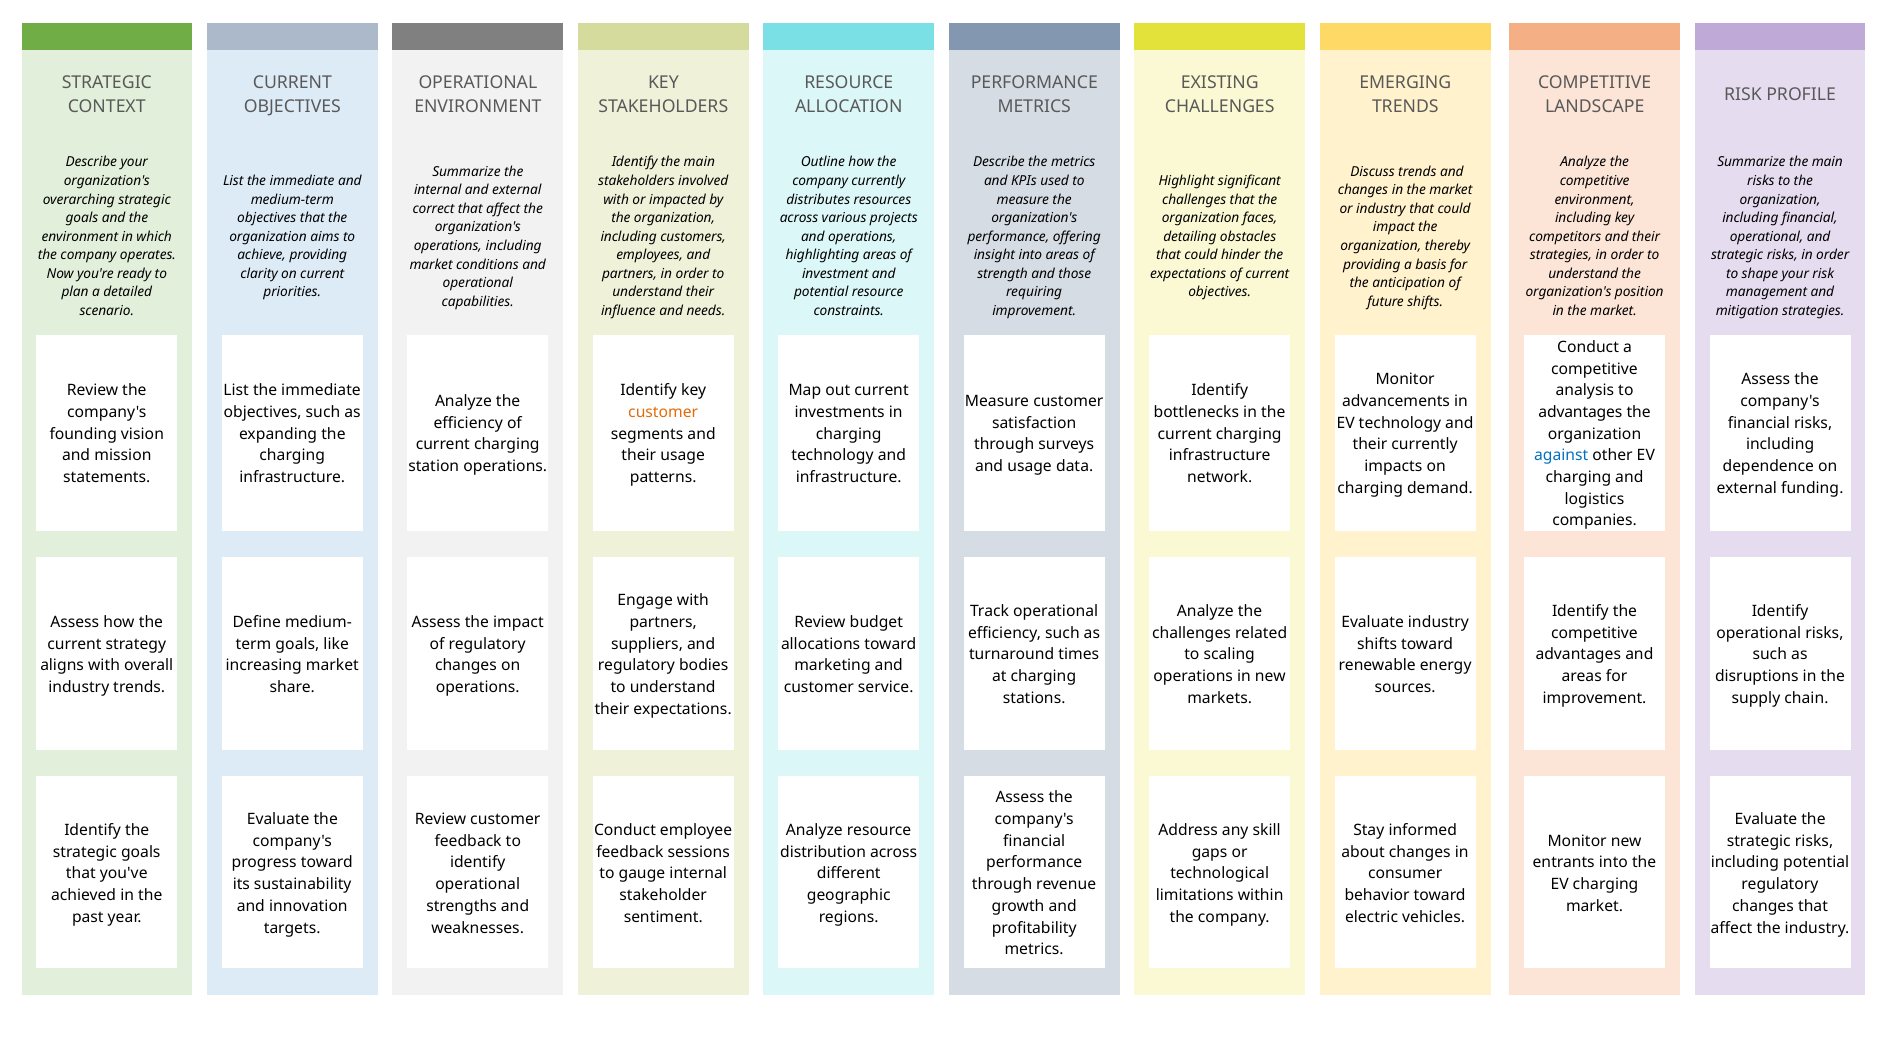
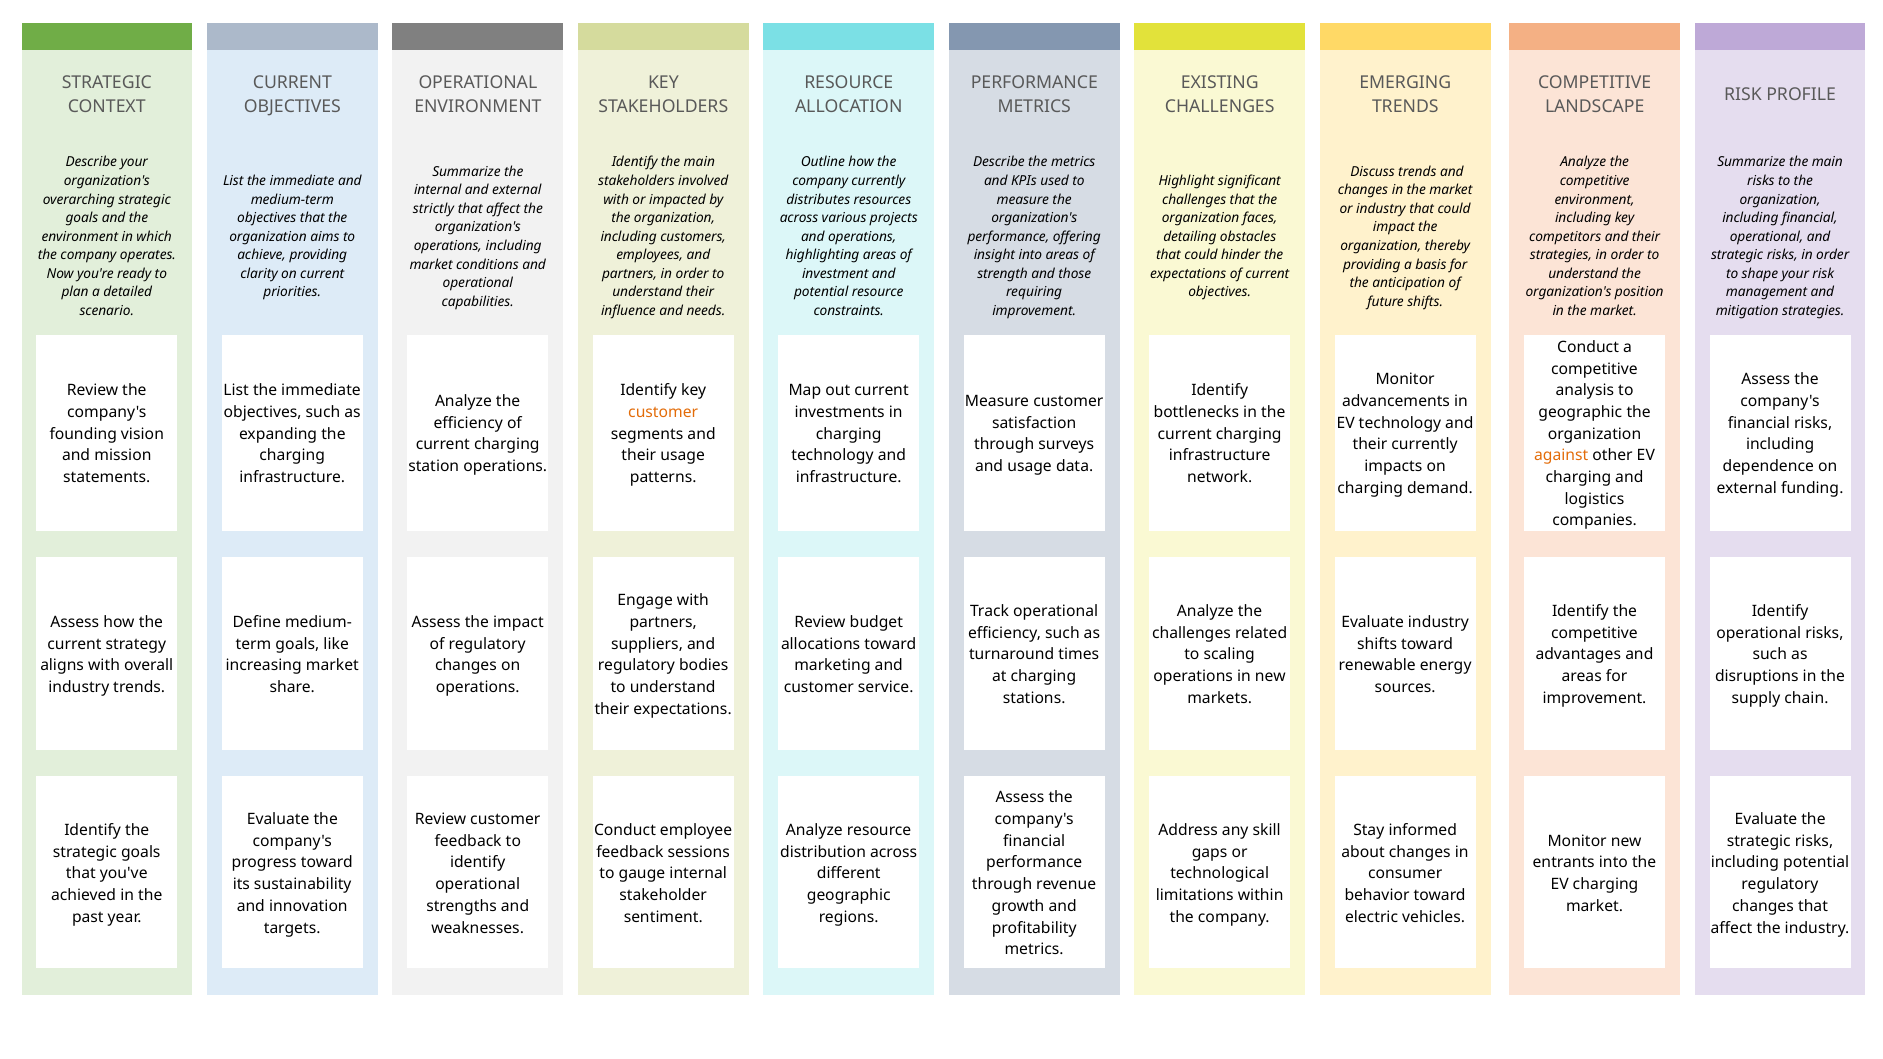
correct: correct -> strictly (433, 209)
advantages: advantages -> geographic (1580, 412)
against colour: blue -> orange (1561, 456)
